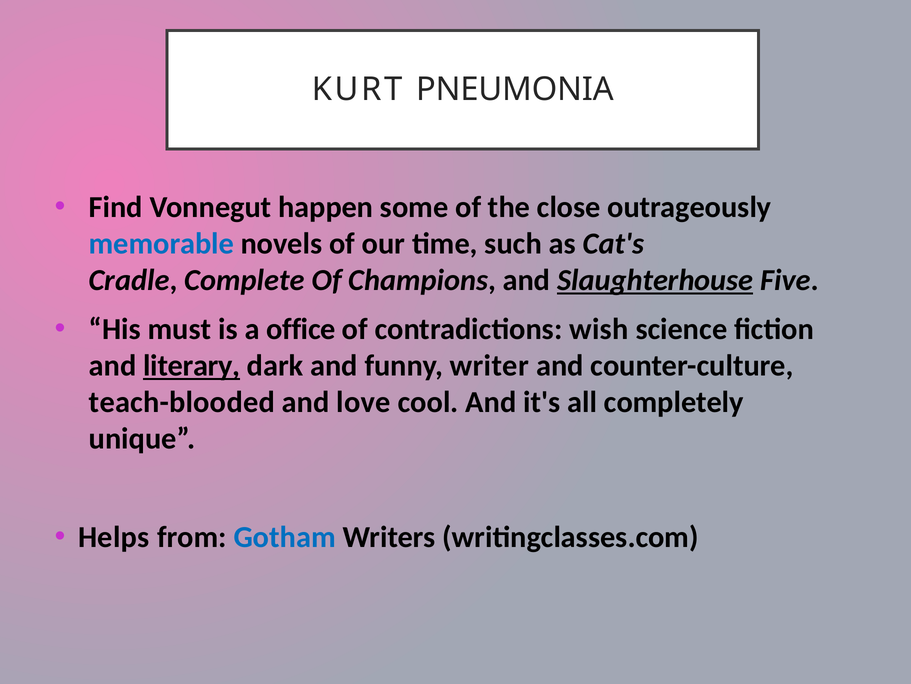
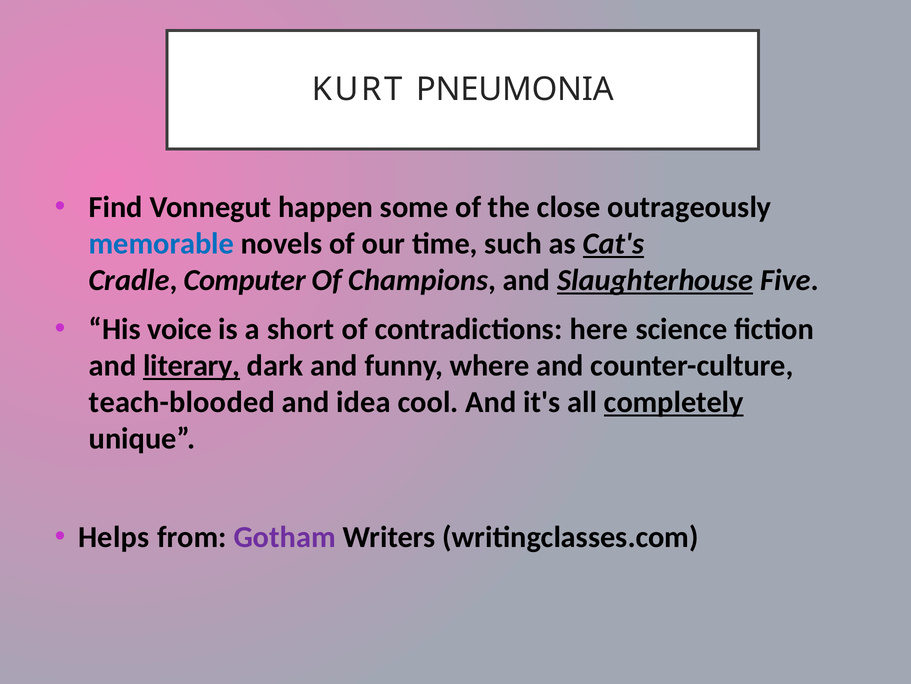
Cat's underline: none -> present (614, 244)
Complete: Complete -> Computer (245, 280)
must: must -> voice (180, 329)
office: office -> short (301, 329)
wish: wish -> here (599, 329)
writer: writer -> where (490, 366)
love: love -> idea (364, 402)
completely underline: none -> present (674, 402)
Gotham colour: blue -> purple (285, 537)
